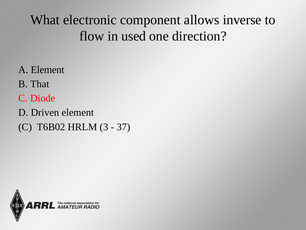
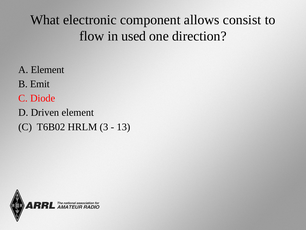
inverse: inverse -> consist (242, 20)
That: That -> Emit (40, 84)
37: 37 -> 13 (123, 127)
